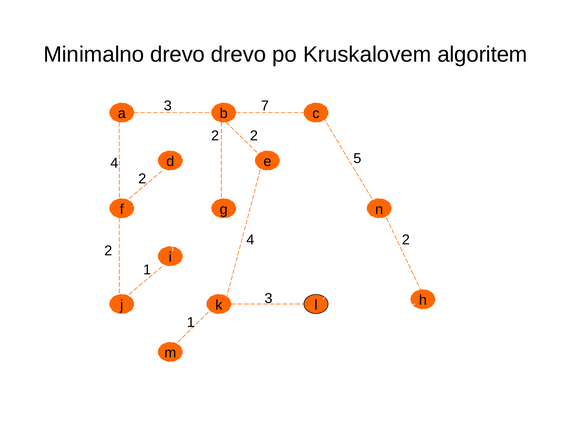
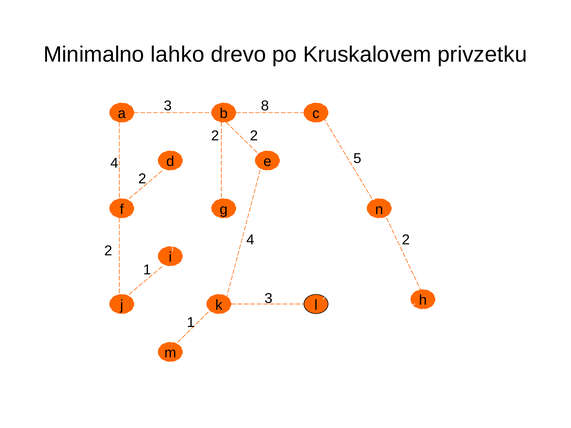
Minimalno drevo: drevo -> lahko (177, 54)
algoritem: algoritem -> privzetku (482, 54)
7: 7 -> 8 (265, 106)
